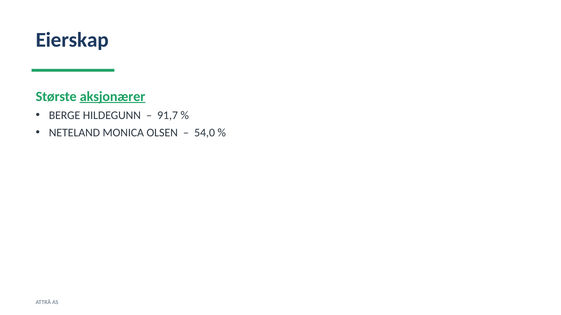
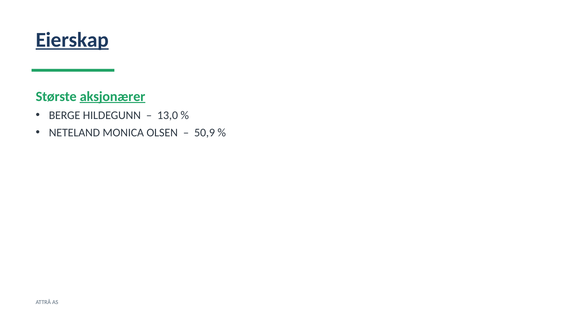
Eierskap underline: none -> present (72, 40)
91,7: 91,7 -> 13,0 (168, 115)
54,0: 54,0 -> 50,9 (205, 133)
